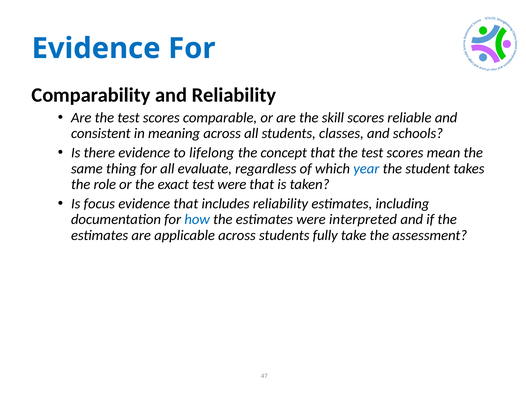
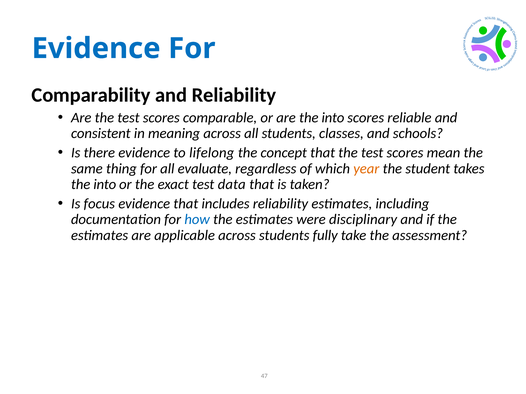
are the skill: skill -> into (333, 118)
year colour: blue -> orange (366, 169)
role: role -> into (105, 185)
test were: were -> data (232, 185)
interpreted: interpreted -> disciplinary (363, 220)
